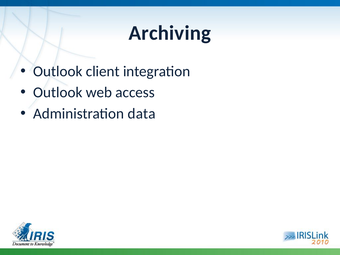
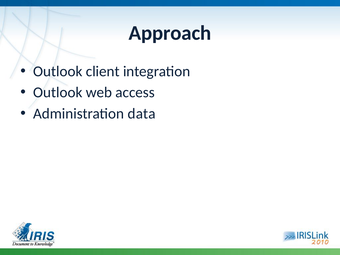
Archiving: Archiving -> Approach (170, 33)
